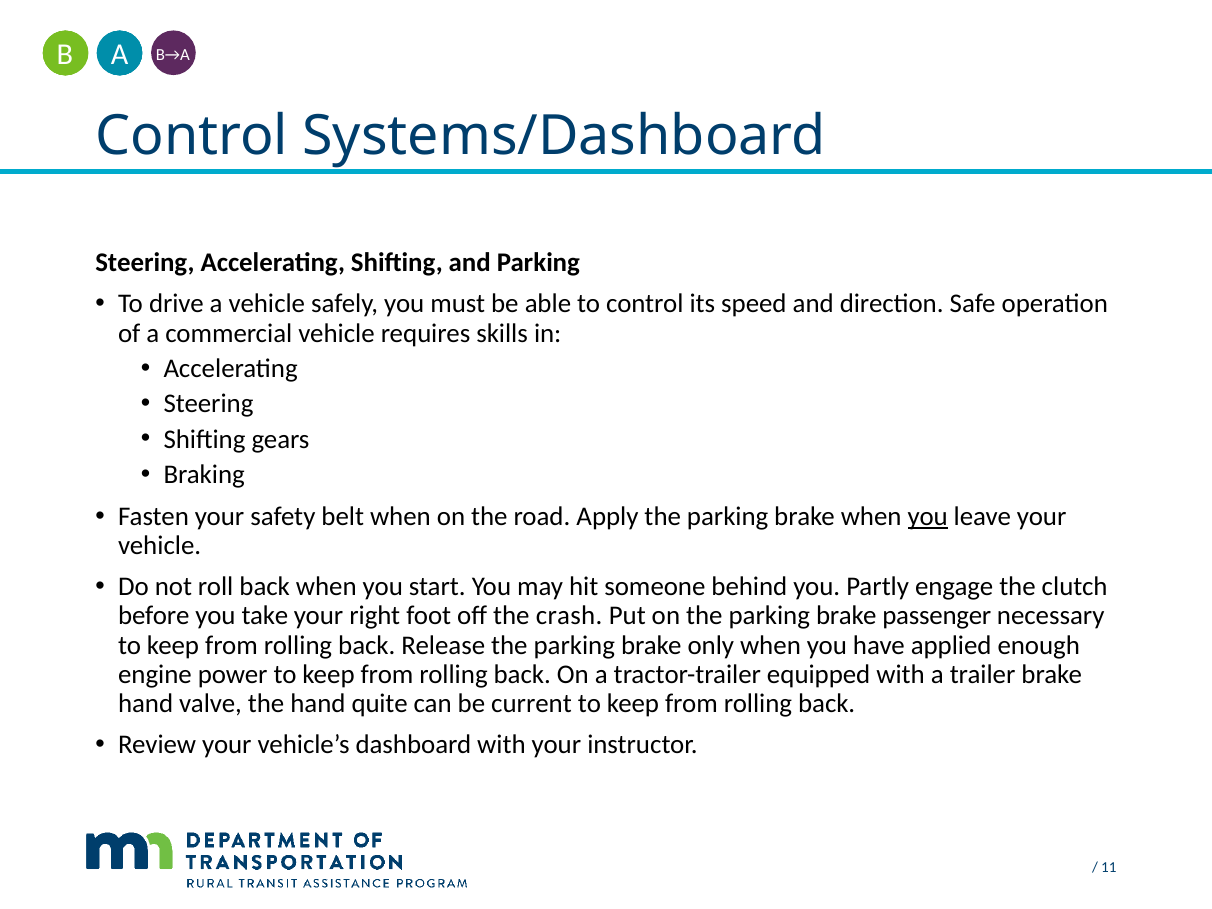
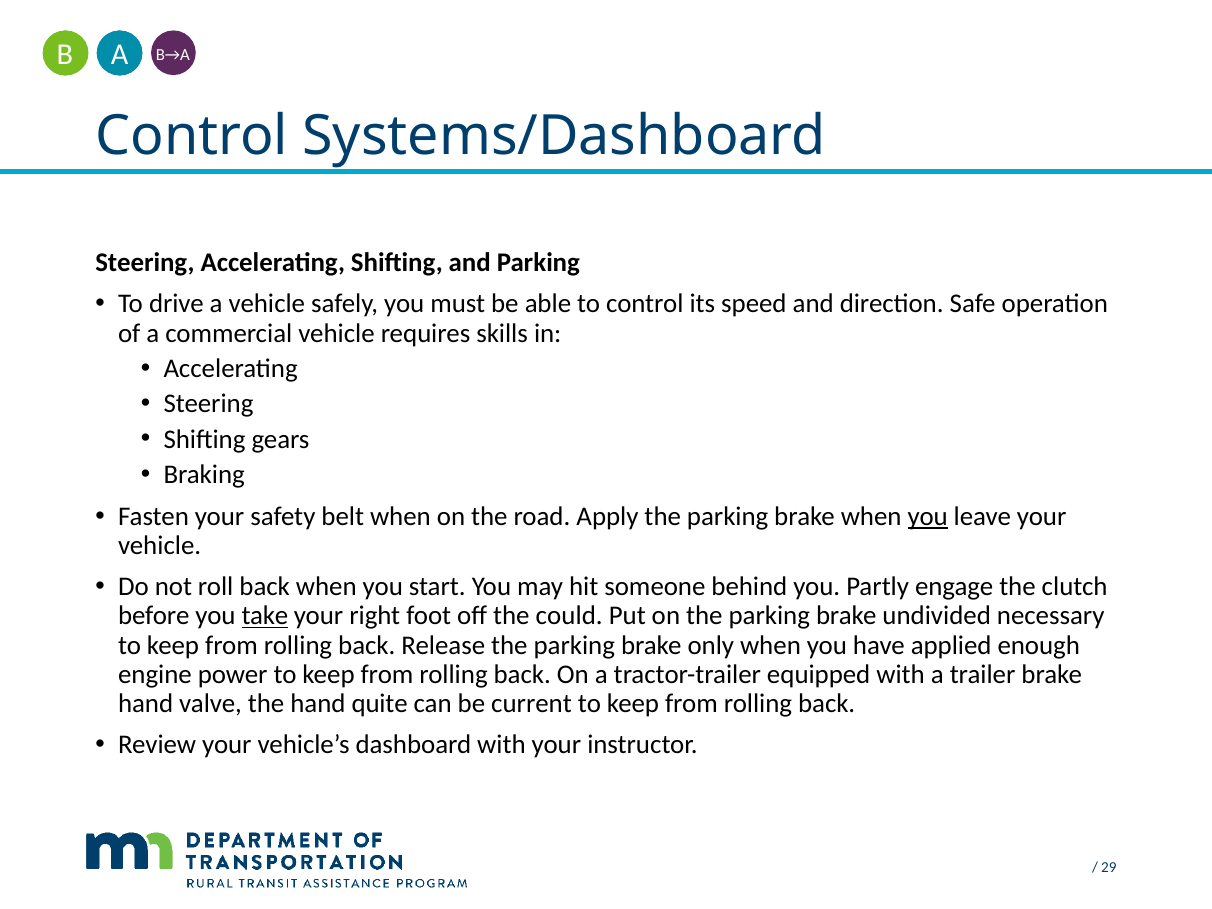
take underline: none -> present (265, 616)
crash: crash -> could (569, 616)
passenger: passenger -> undivided (937, 616)
11: 11 -> 29 (1109, 868)
